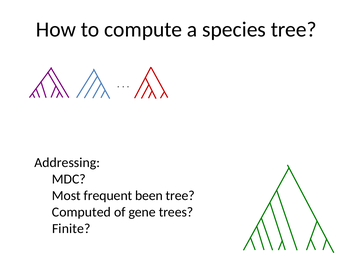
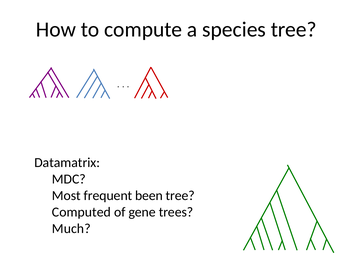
Addressing: Addressing -> Datamatrix (67, 162)
Finite: Finite -> Much (71, 228)
